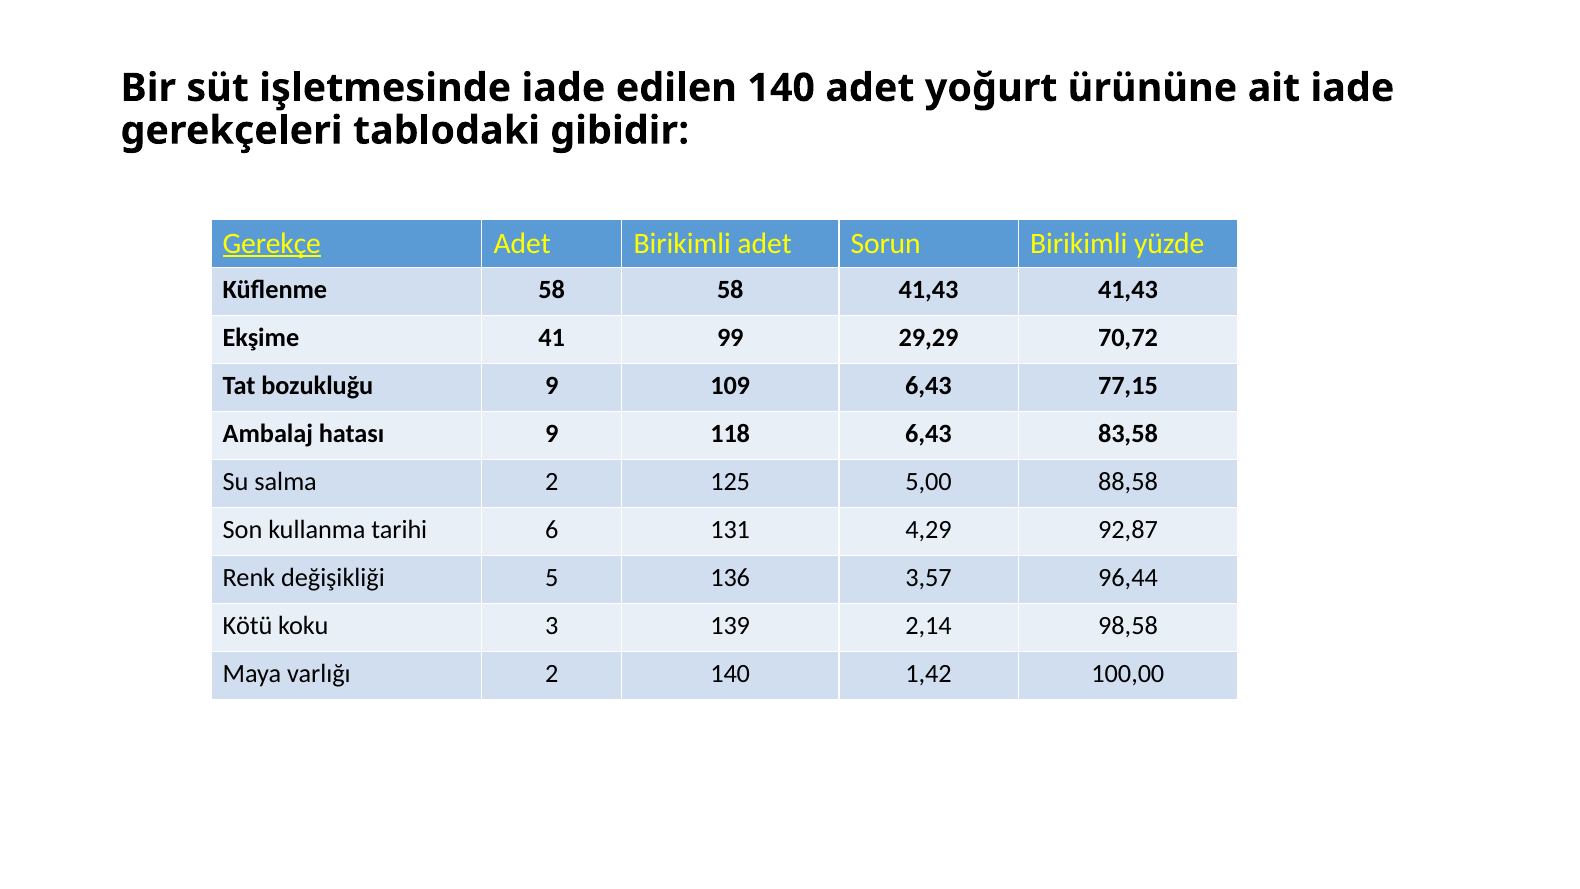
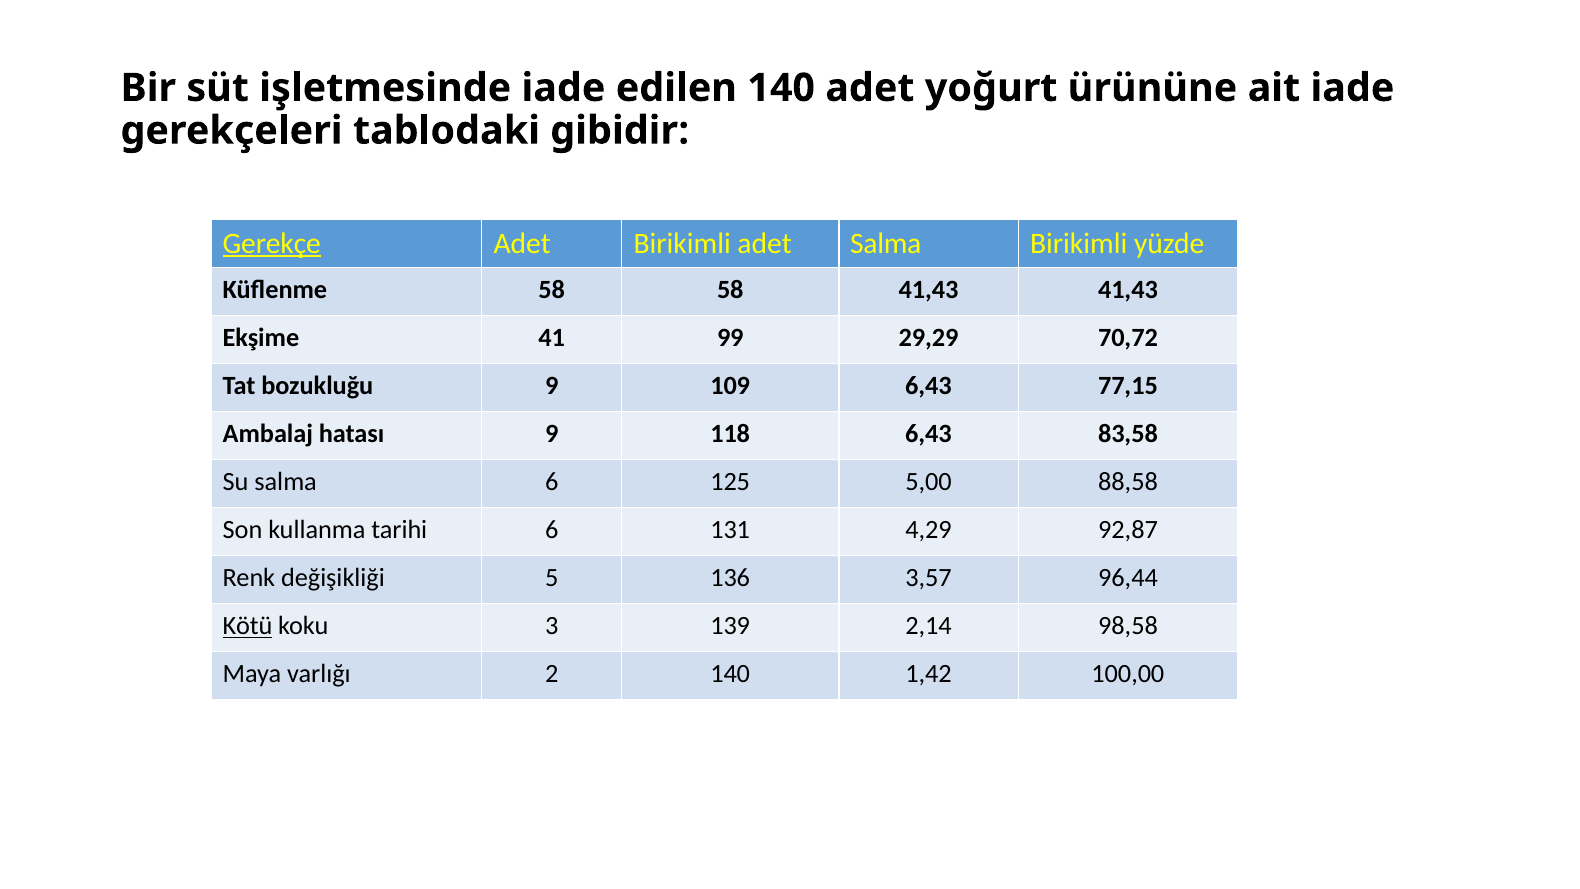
adet Sorun: Sorun -> Salma (886, 243)
salma 2: 2 -> 6 (552, 482)
Kötü underline: none -> present (248, 626)
